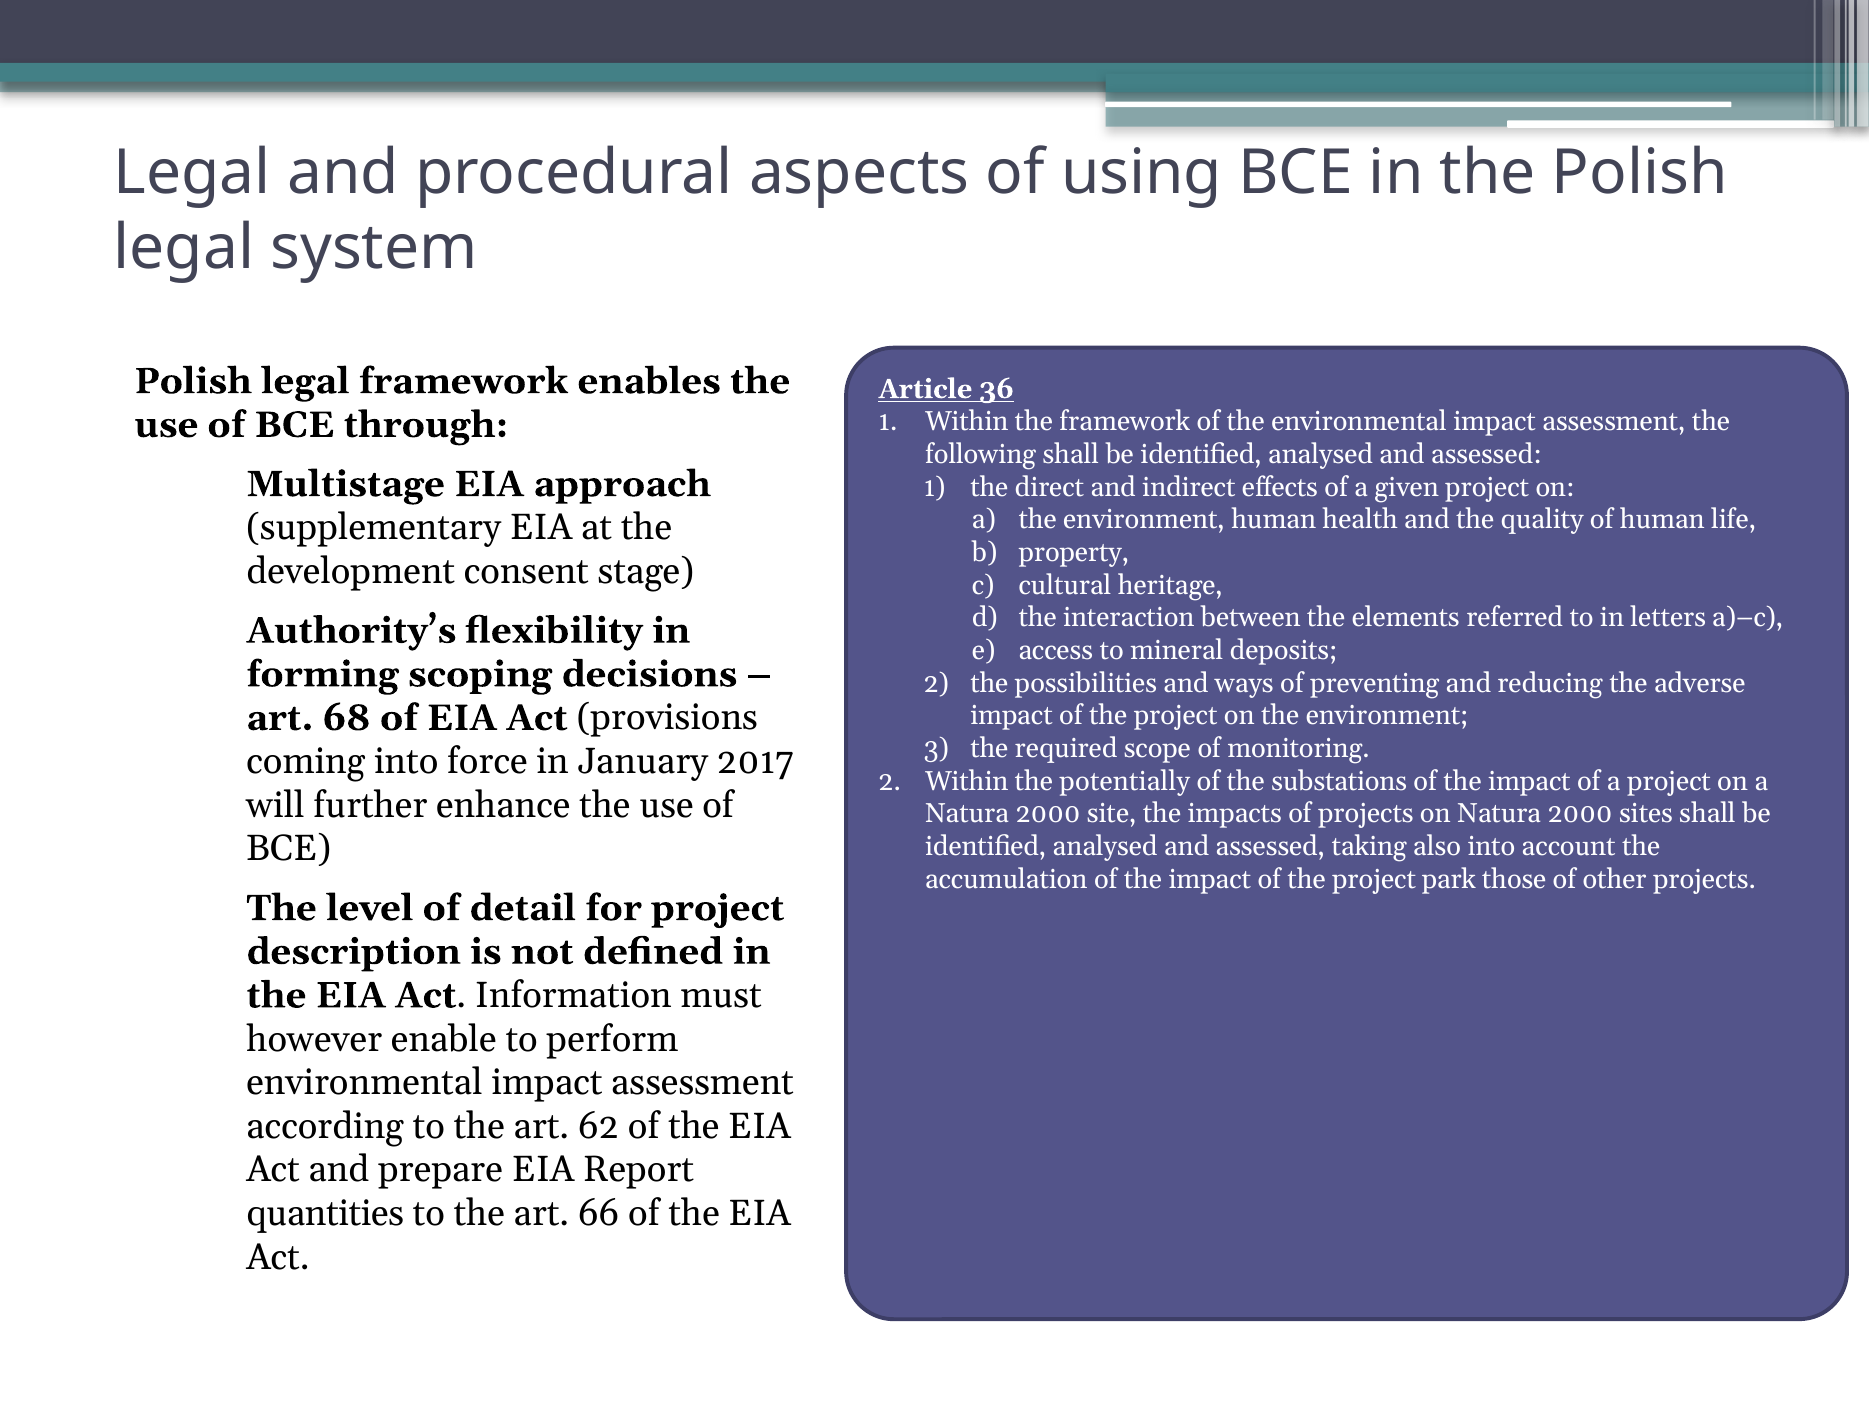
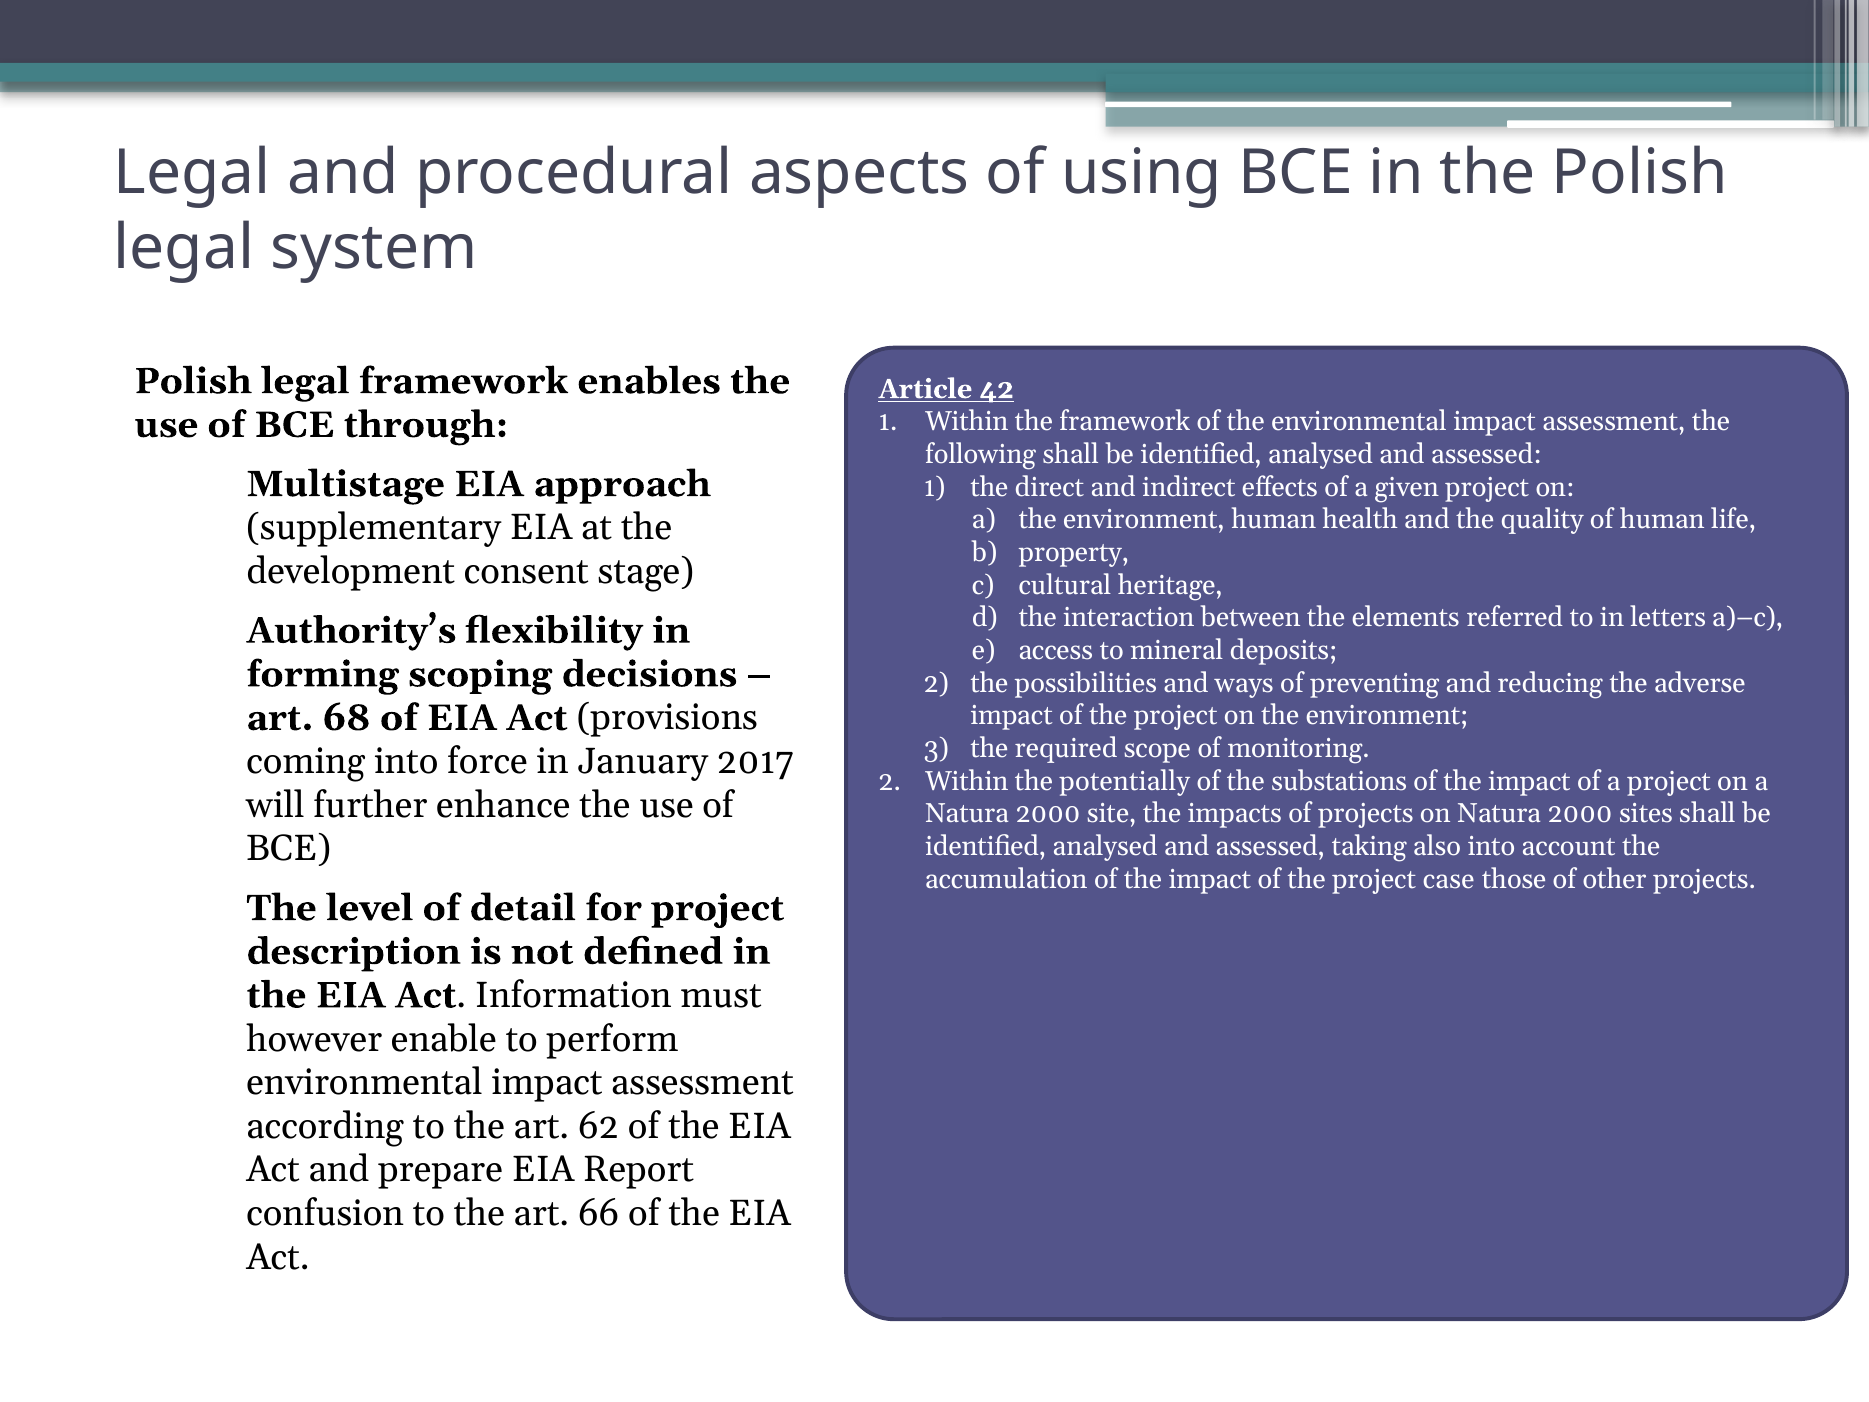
36: 36 -> 42 (997, 389)
park: park -> case (1449, 879)
quantities: quantities -> confusion (325, 1213)
